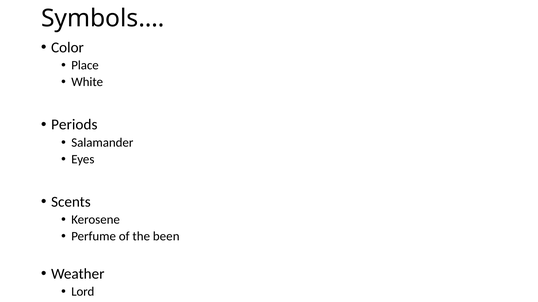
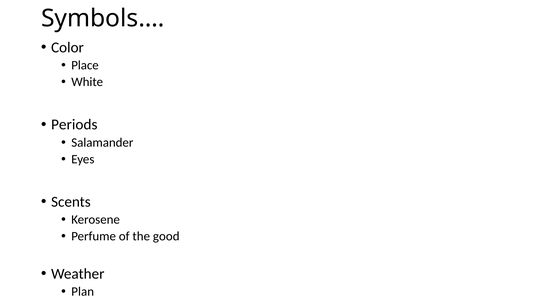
been: been -> good (166, 237)
Lord: Lord -> Plan (83, 292)
